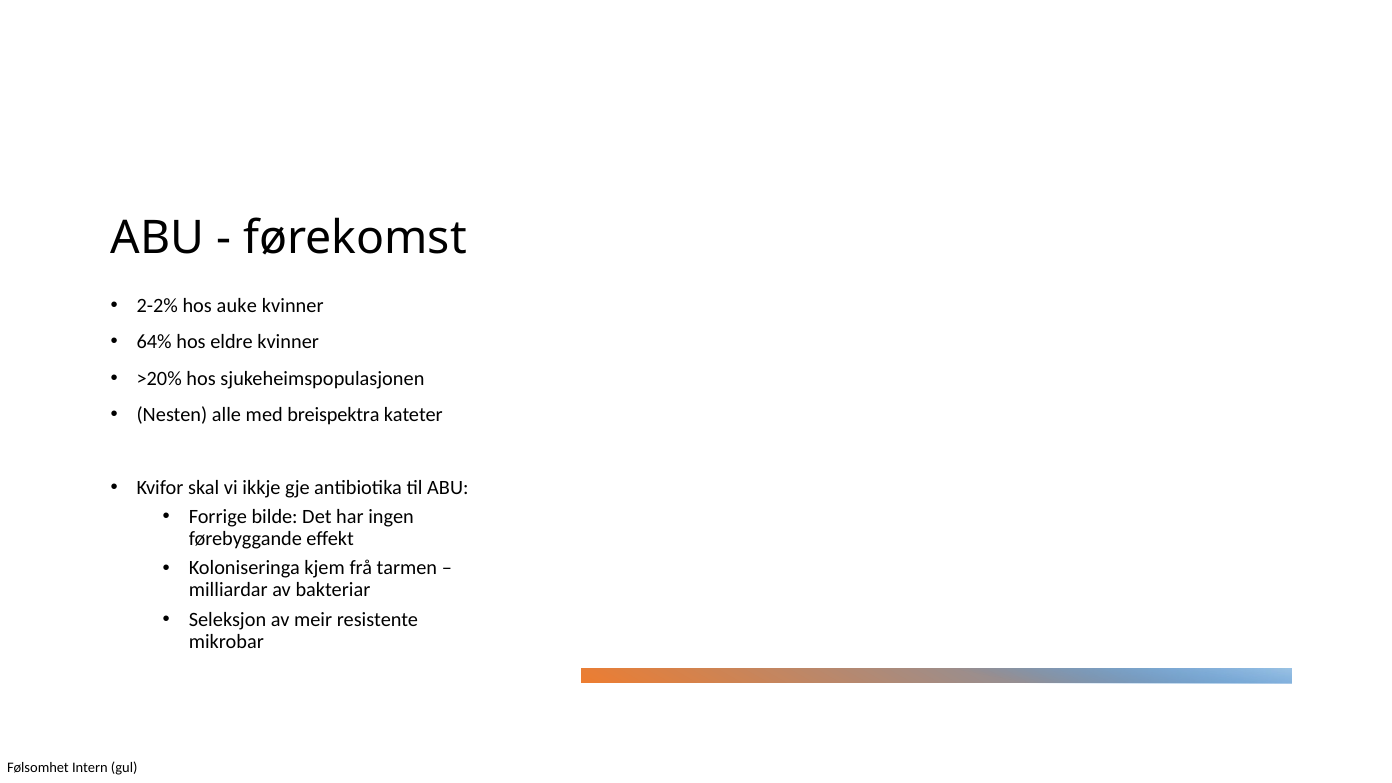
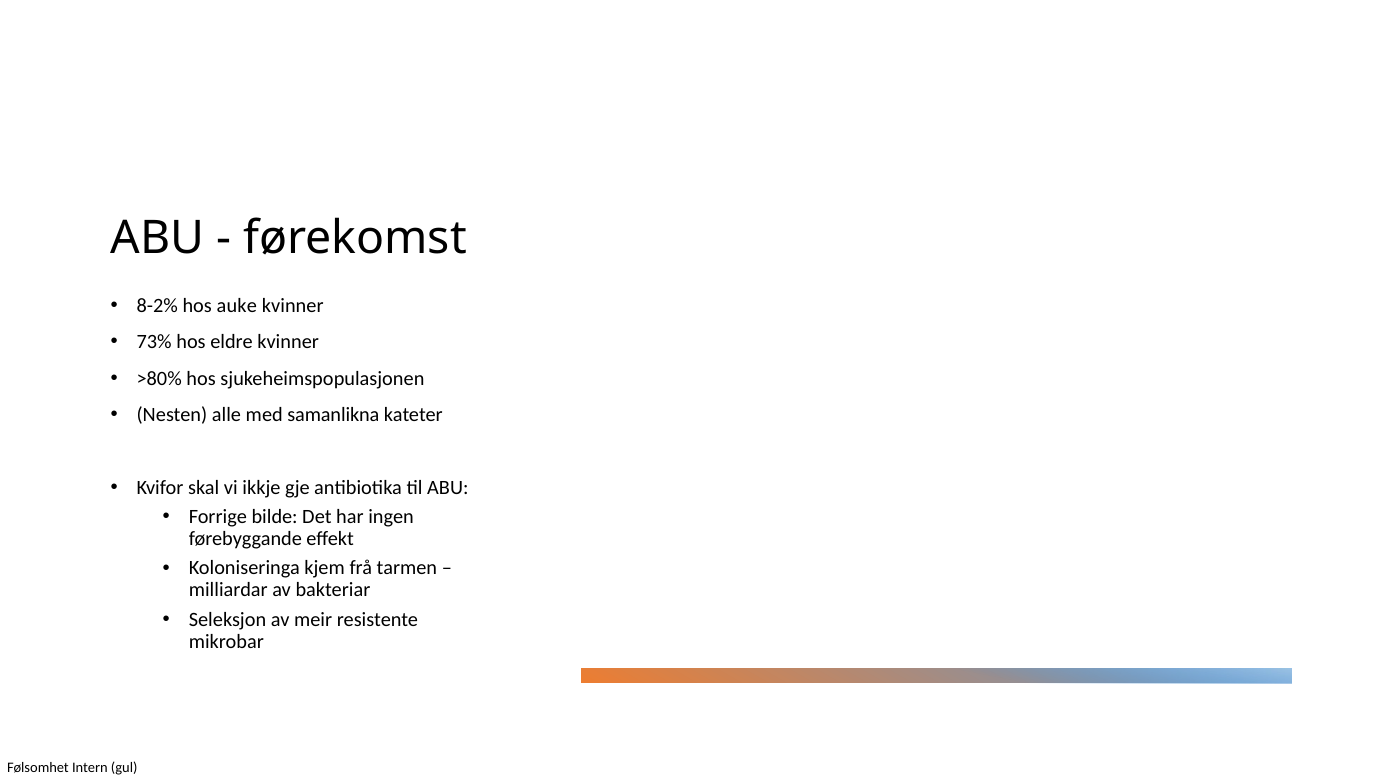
2-2%: 2-2% -> 8-2% (157, 305)
64%: 64% -> 73% (154, 342)
>20%: >20% -> >80% (159, 378)
breispektra: breispektra -> samanlikna (333, 415)
